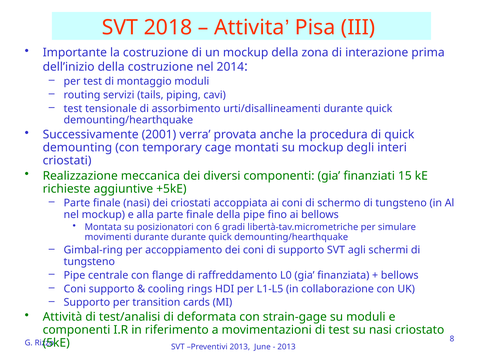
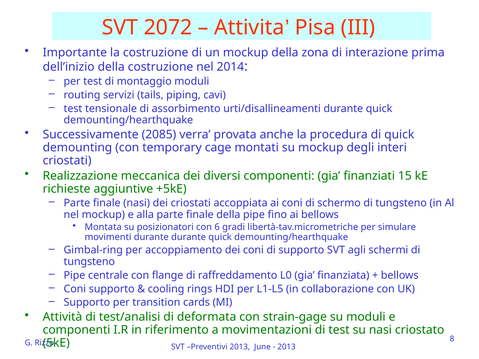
2018: 2018 -> 2072 (168, 27)
2001: 2001 -> 2085 (159, 135)
